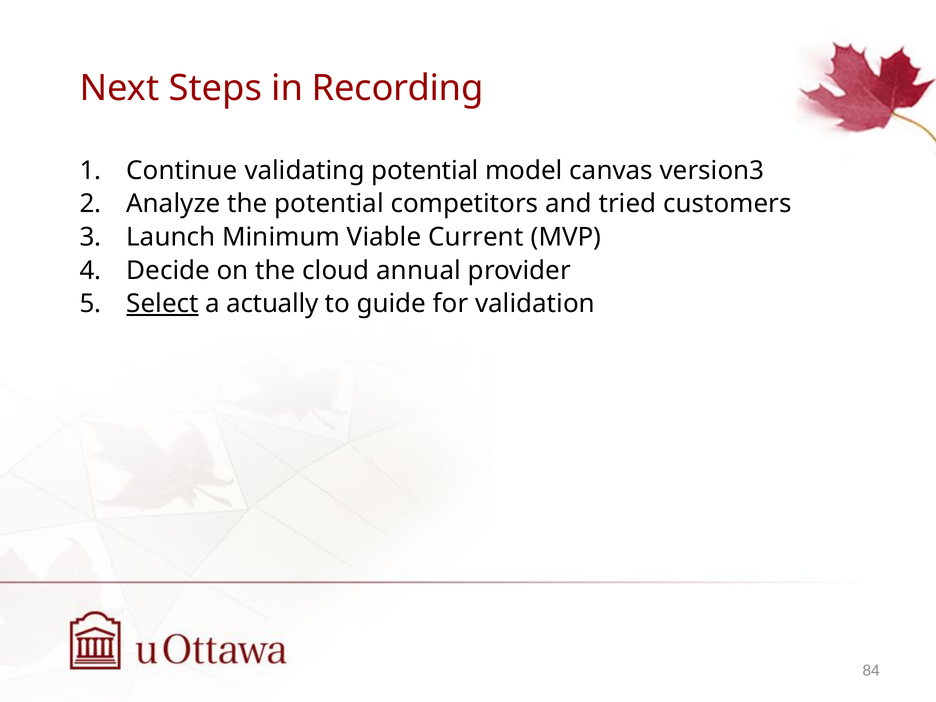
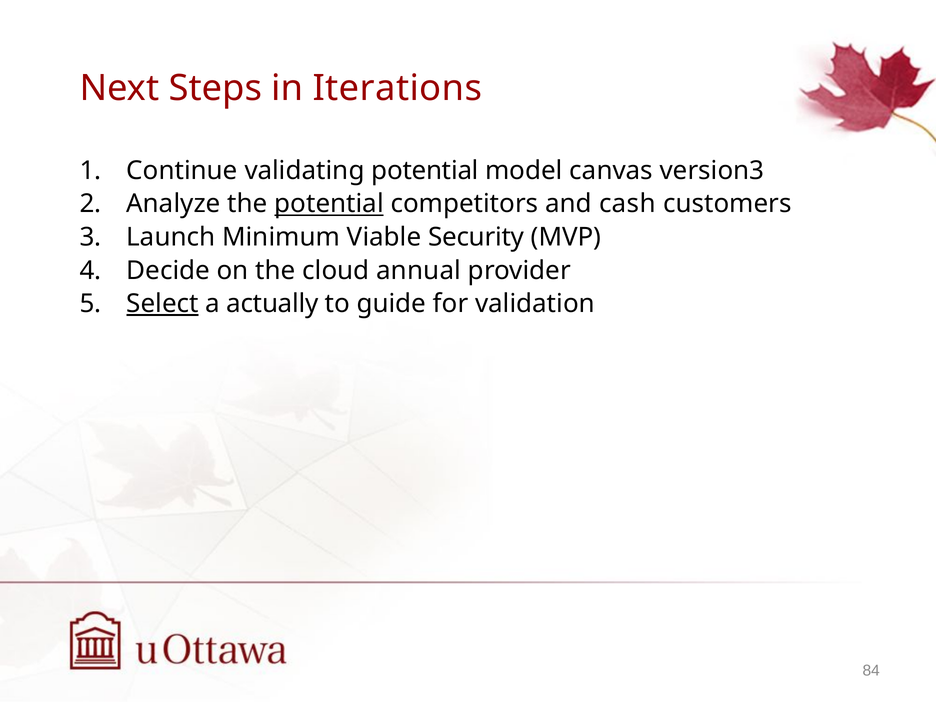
Recording: Recording -> Iterations (397, 88)
potential underline: none -> present (329, 204)
tried: tried -> cash (627, 204)
Current: Current -> Security (476, 237)
